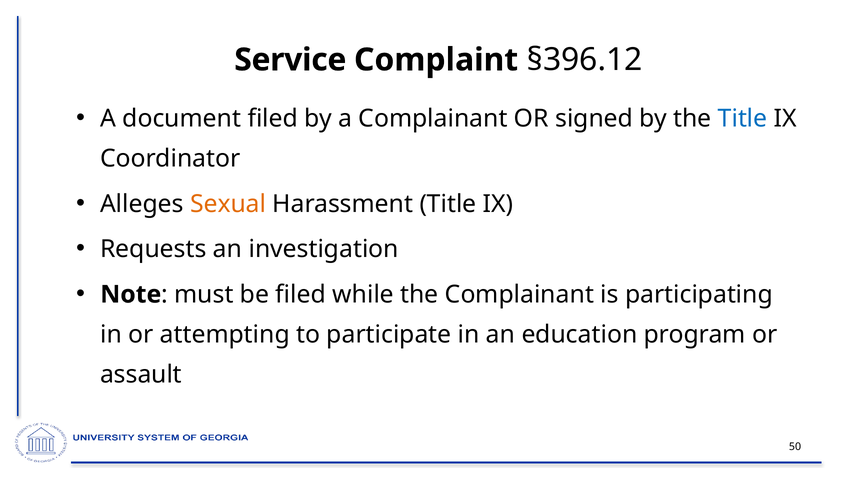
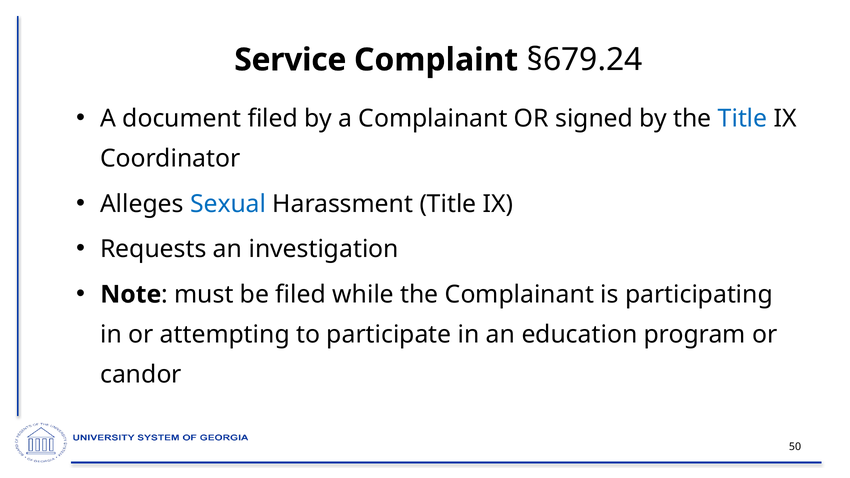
§396.12: §396.12 -> §679.24 (585, 60)
Sexual colour: orange -> blue (228, 204)
assault: assault -> candor (141, 375)
